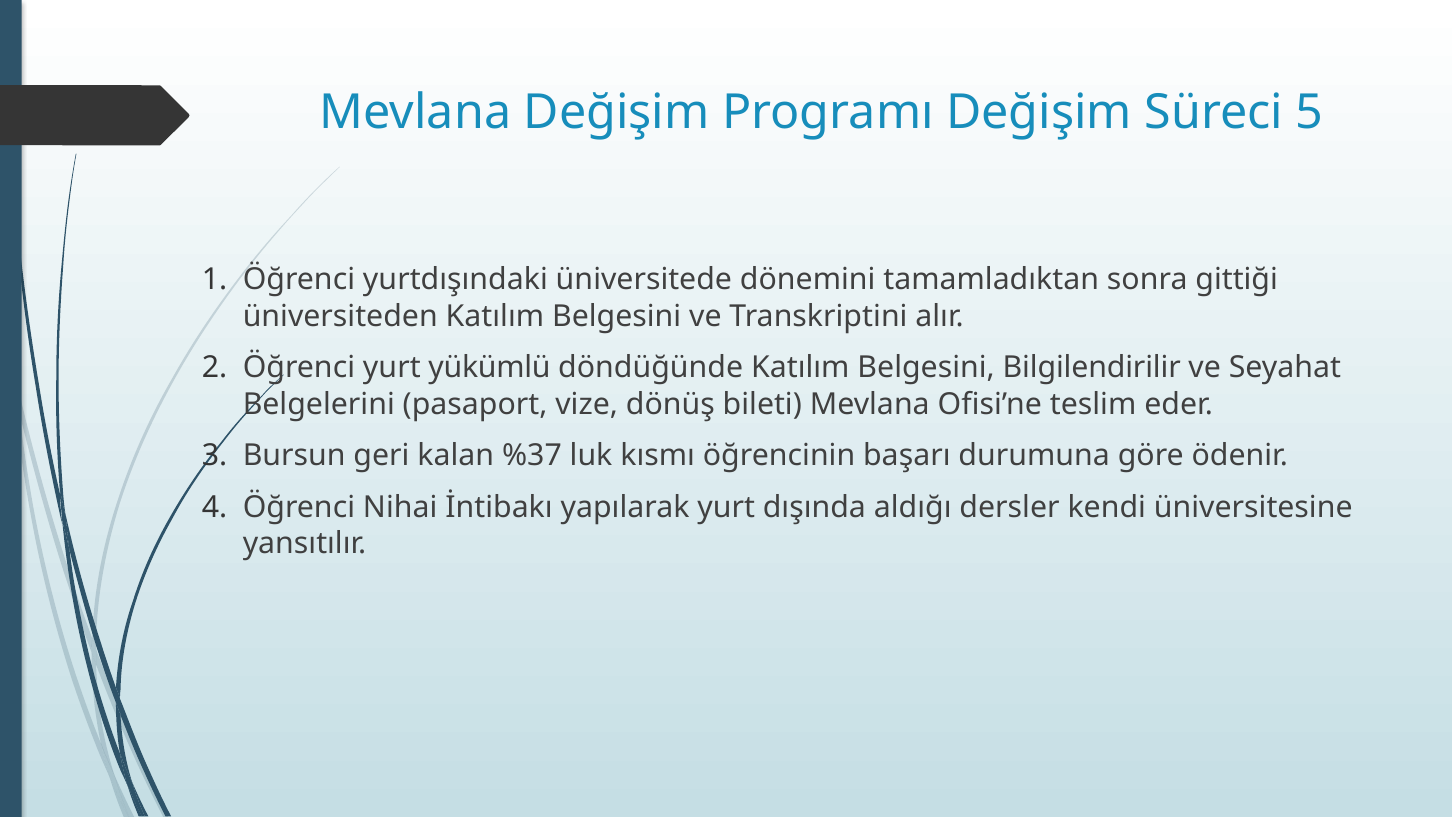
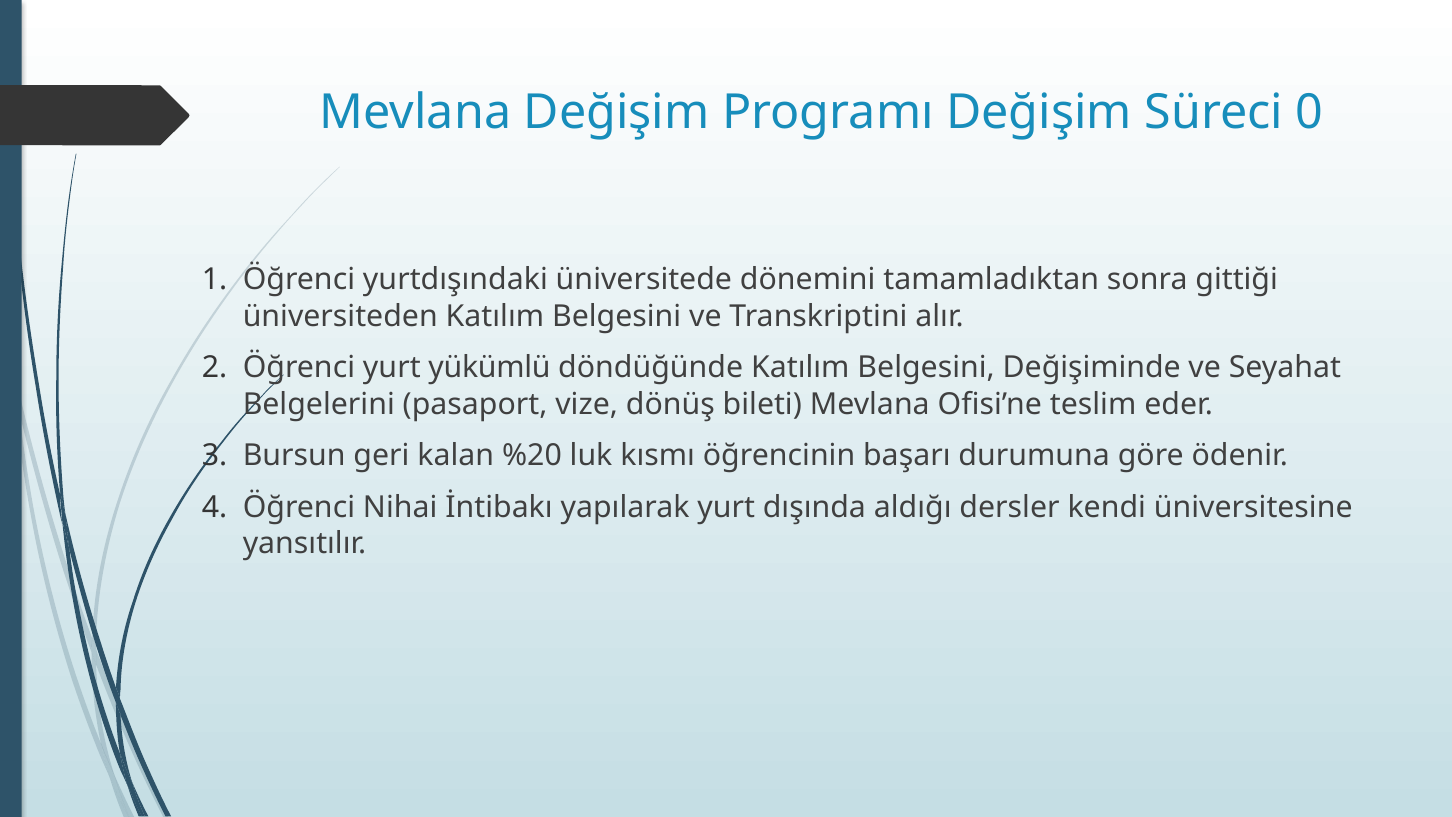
5: 5 -> 0 (1310, 112)
Bilgilendirilir: Bilgilendirilir -> Değişiminde (1092, 368)
%37: %37 -> %20 (532, 456)
